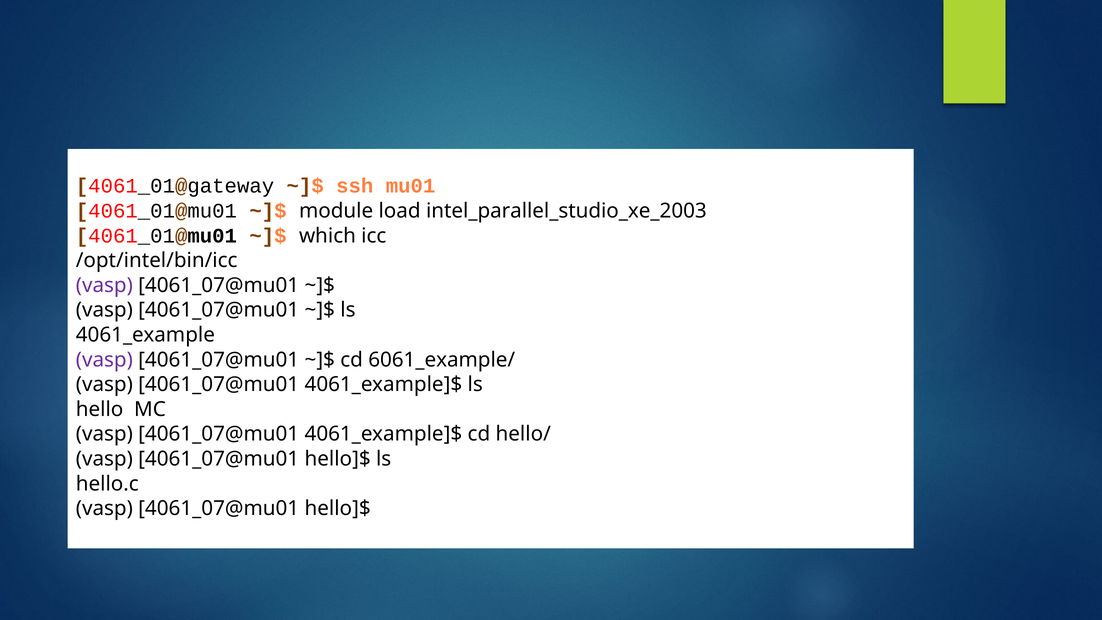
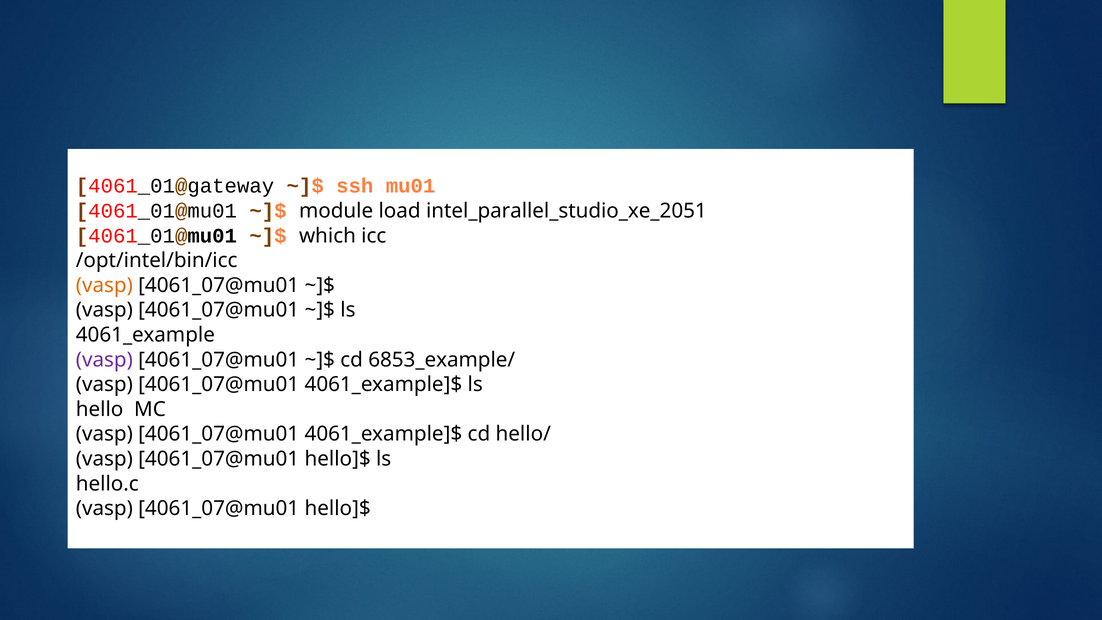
intel_parallel_studio_xe_2003: intel_parallel_studio_xe_2003 -> intel_parallel_studio_xe_2051 (566, 211)
vasp colour: purple -> orange (104, 285)
6061_example/: 6061_example/ -> 6853_example/ (442, 360)
